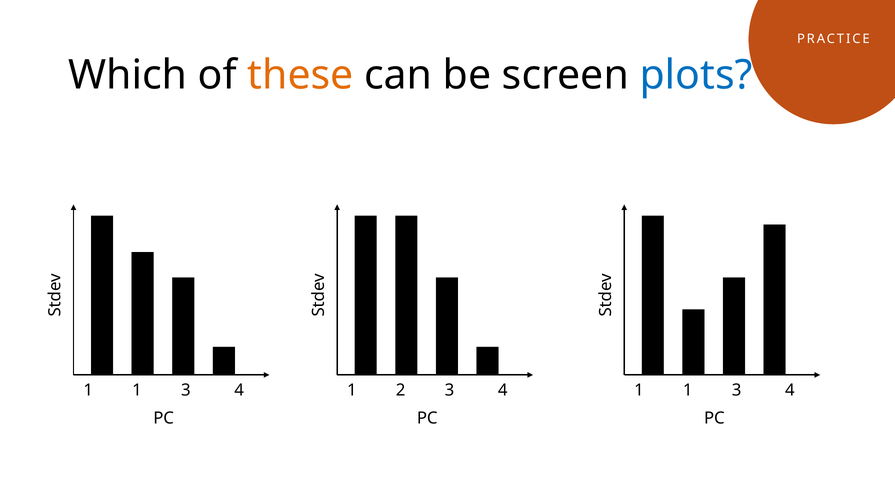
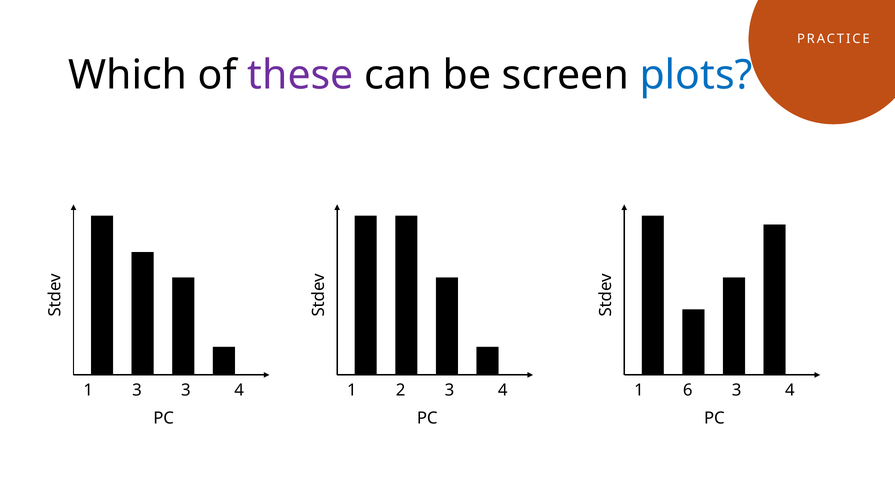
these colour: orange -> purple (300, 75)
1: 1 -> 3 (137, 390)
1: 1 -> 6 (688, 390)
